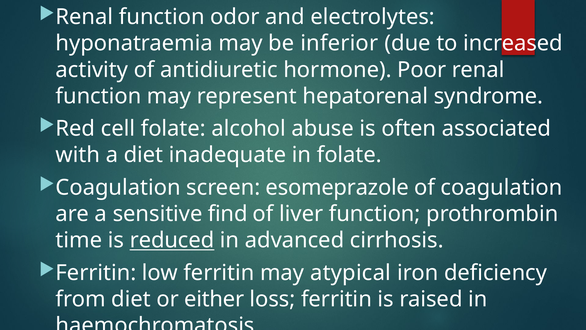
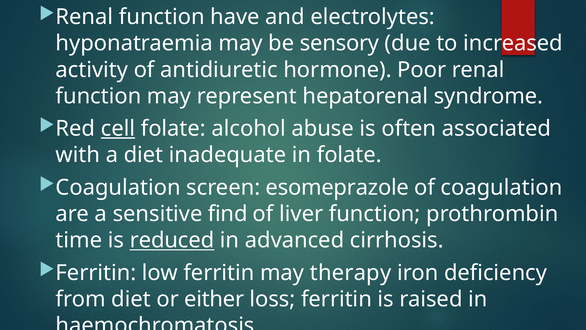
odor: odor -> have (235, 17)
inferior: inferior -> sensory (340, 43)
cell underline: none -> present (118, 129)
atypical: atypical -> therapy (351, 273)
